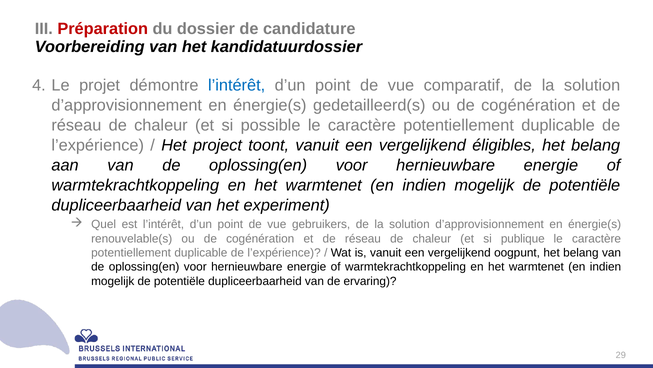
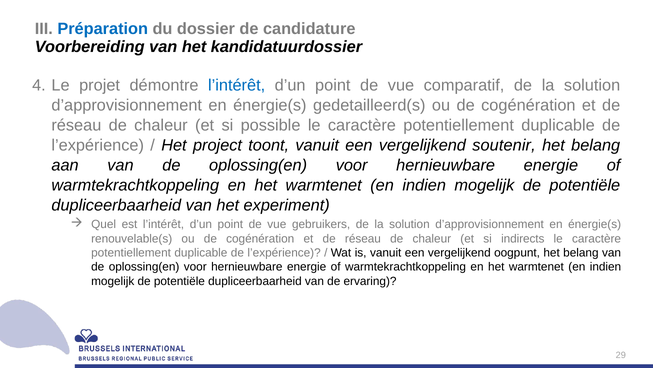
Préparation colour: red -> blue (103, 29)
éligibles: éligibles -> soutenir (504, 145)
publique: publique -> indirects (523, 238)
